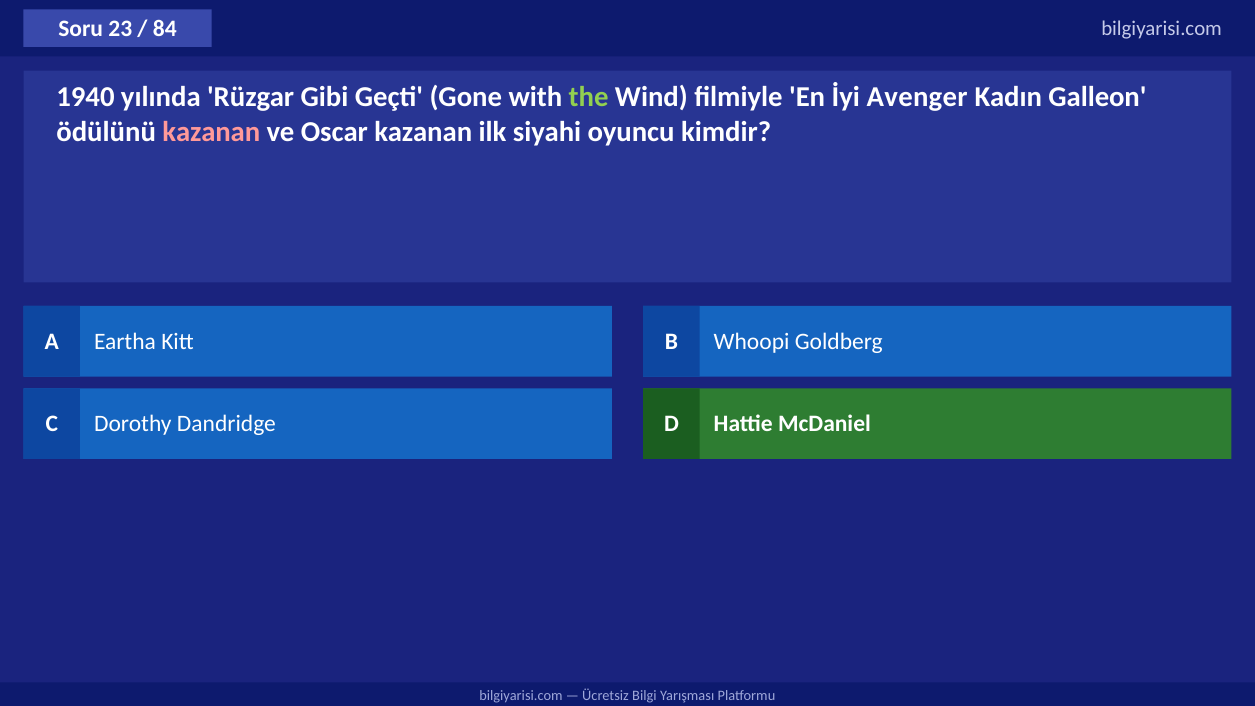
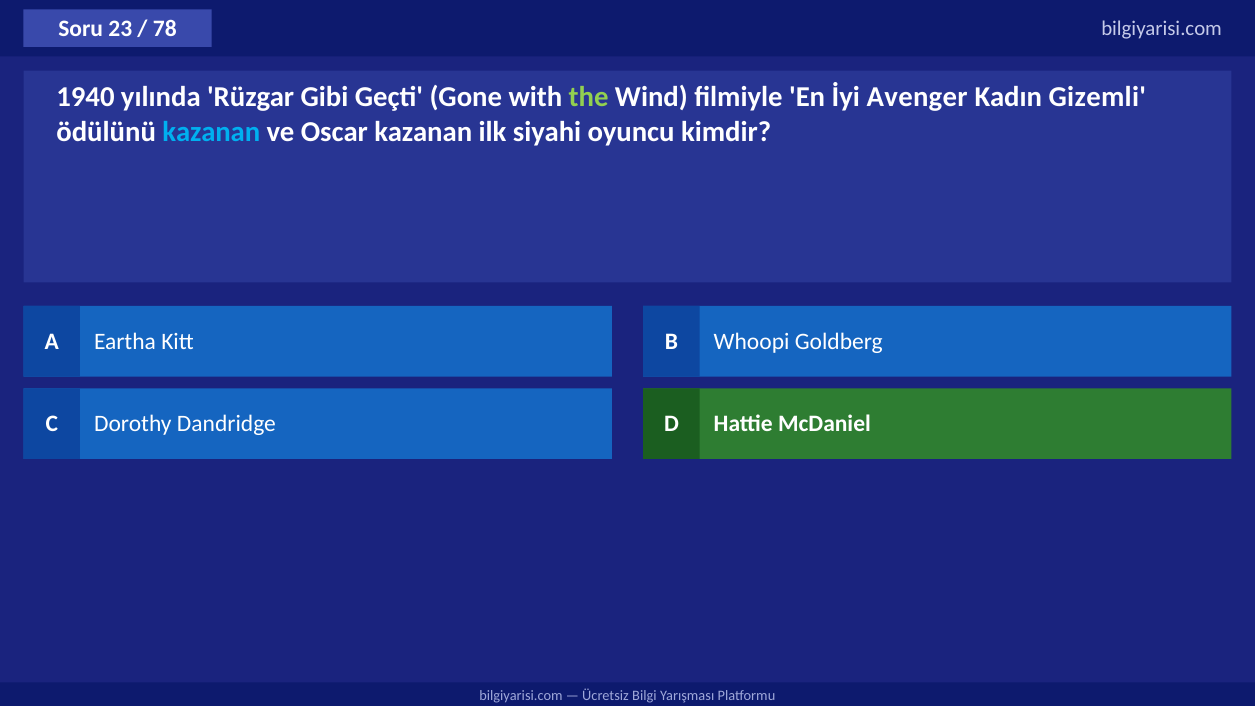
84: 84 -> 78 (165, 29)
Galleon: Galleon -> Gizemli (1097, 97)
kazanan colour: pink -> light blue (211, 132)
